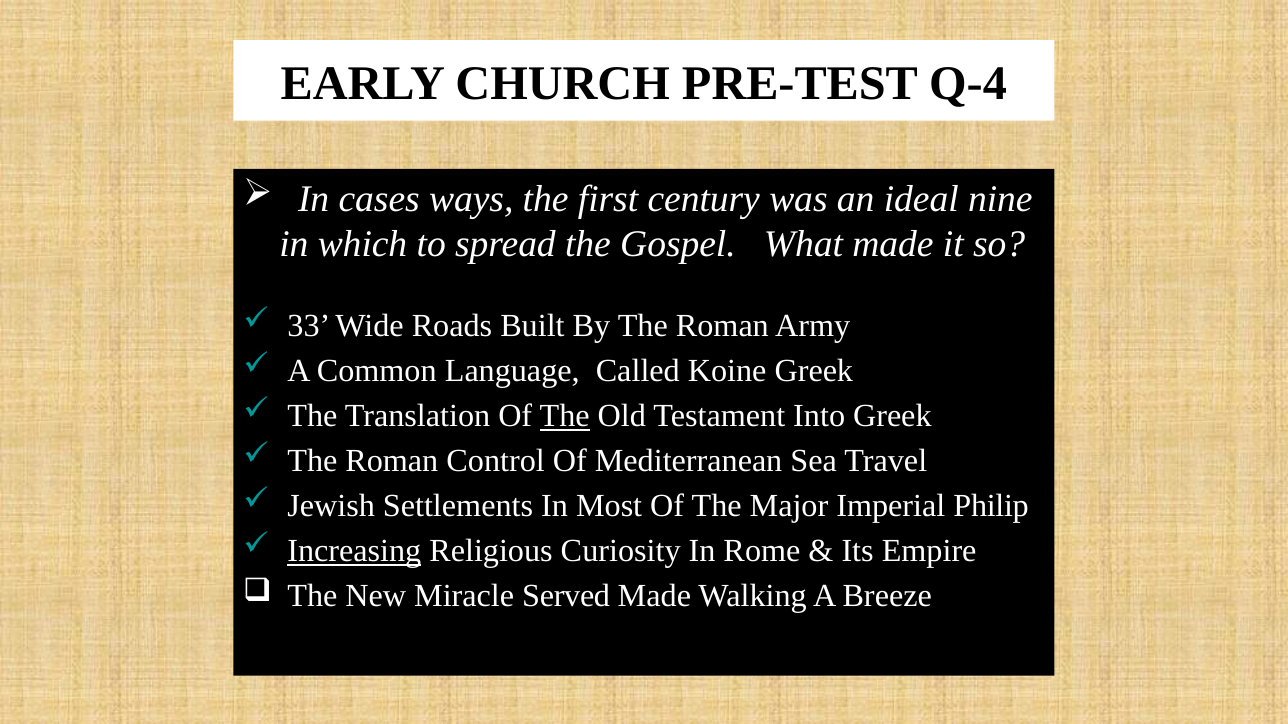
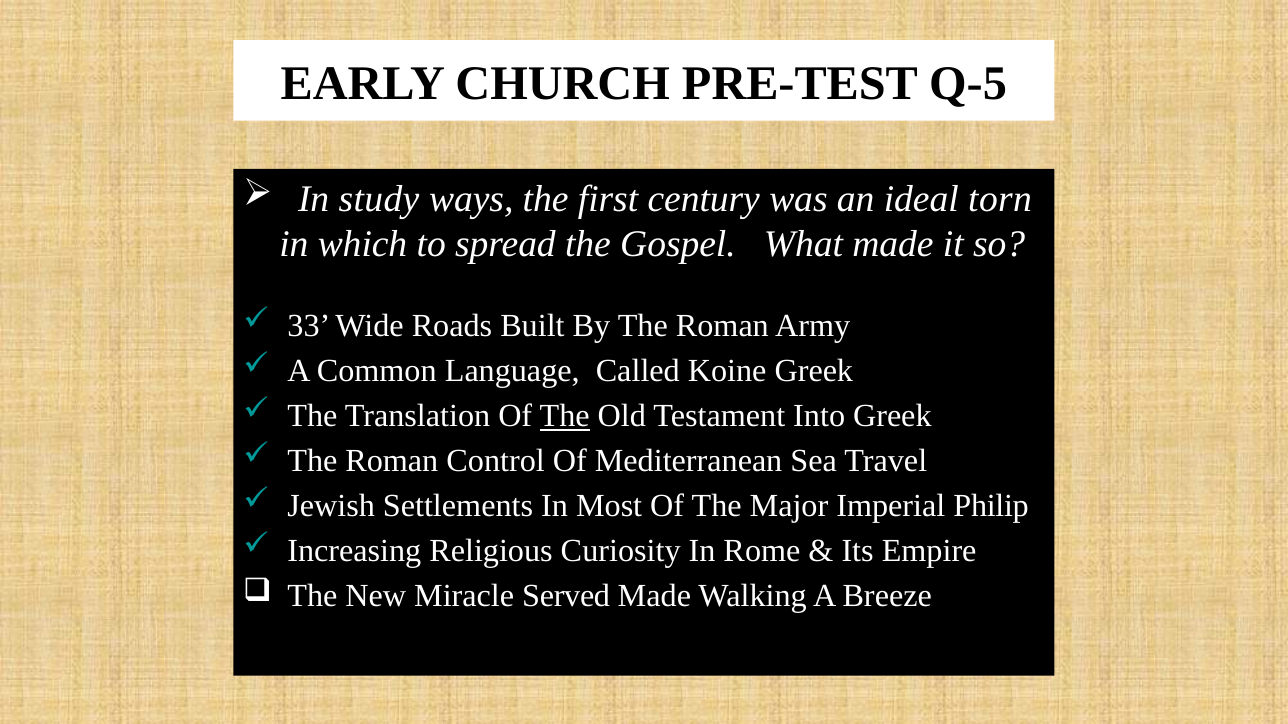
Q-4: Q-4 -> Q-5 (968, 84)
cases: cases -> study (379, 199)
nine: nine -> torn (1000, 199)
Increasing underline: present -> none (354, 551)
